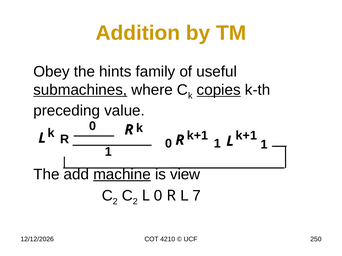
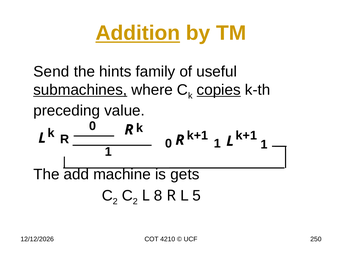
Addition underline: none -> present (138, 33)
Obey: Obey -> Send (51, 72)
machine underline: present -> none (122, 175)
view: view -> gets (185, 175)
L 0: 0 -> 8 (158, 196)
7: 7 -> 5 (197, 196)
